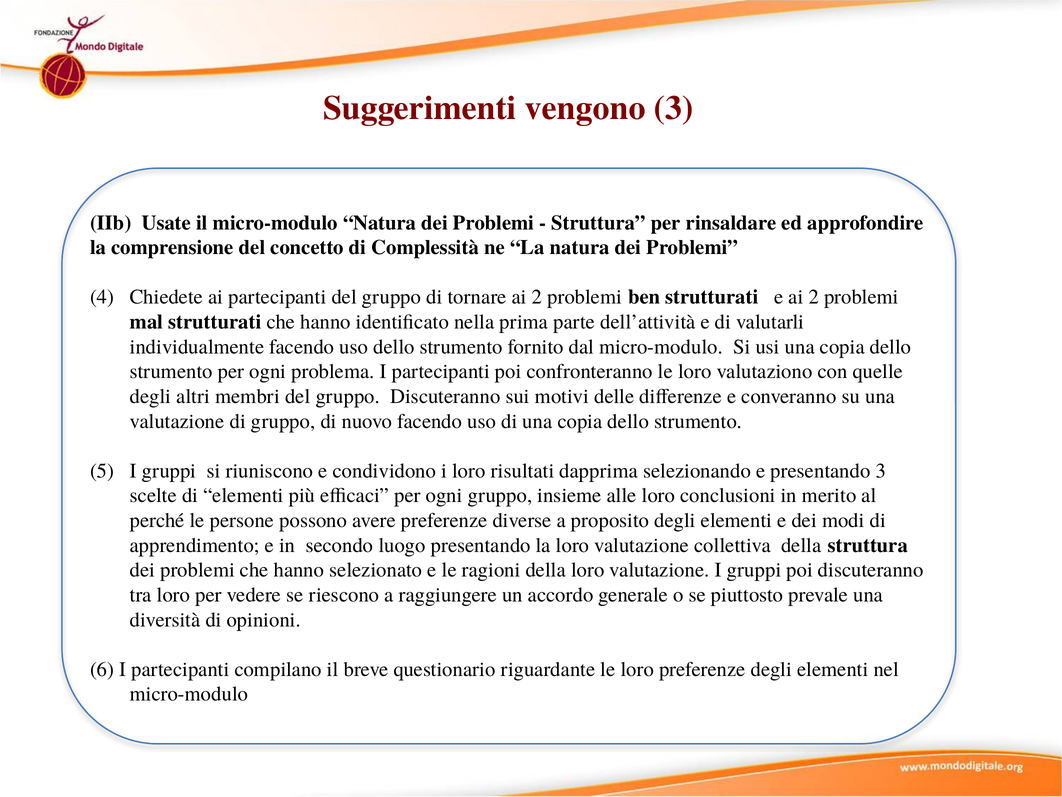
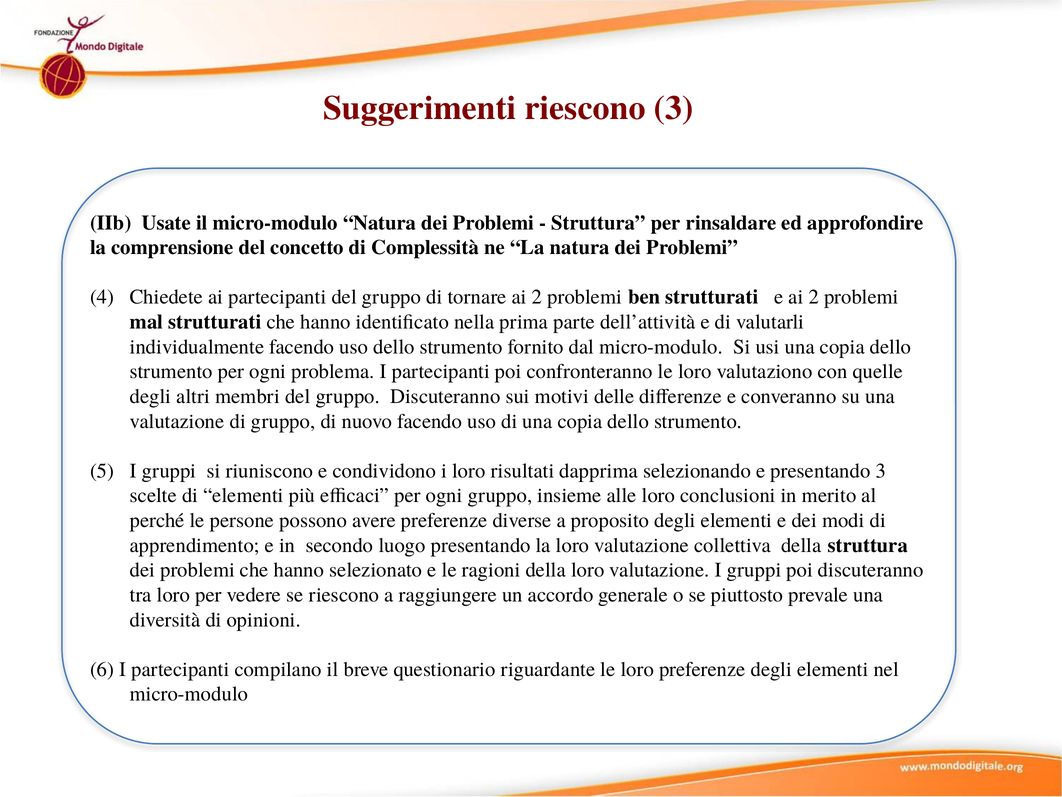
Suggerimenti vengono: vengono -> riescono (585, 108)
